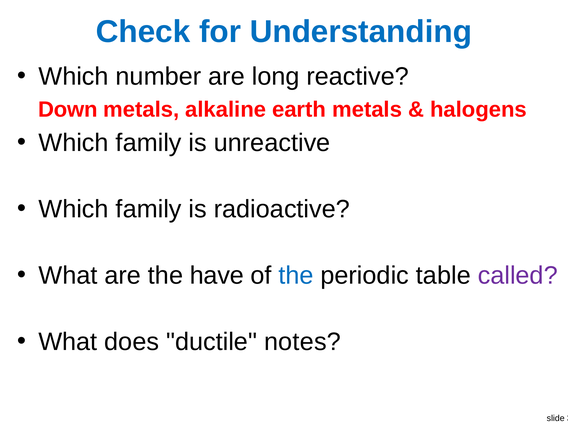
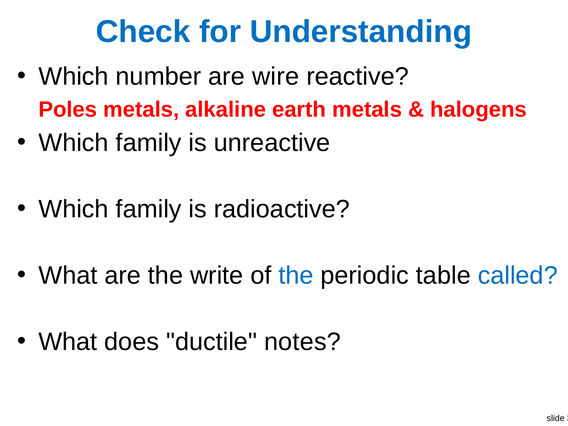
are long: long -> wire (276, 77)
Down: Down -> Poles (68, 109)
have: have -> write (217, 275)
called colour: purple -> blue (518, 275)
